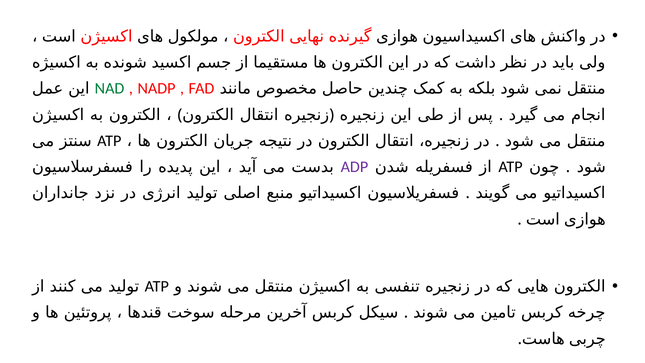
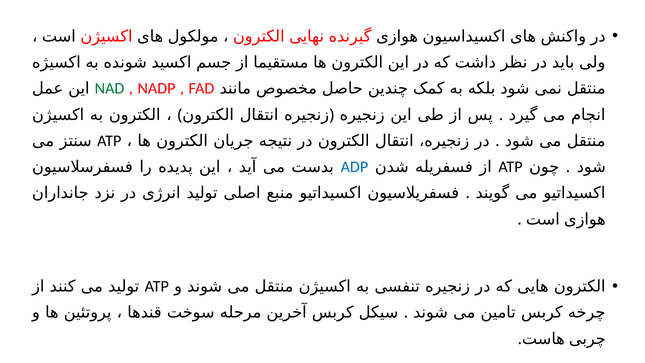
ADP colour: purple -> blue (354, 167)
